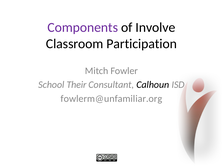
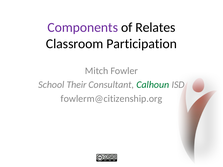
Involve: Involve -> Relates (155, 27)
Calhoun colour: black -> green (153, 85)
fowlerm@unfamiliar.org: fowlerm@unfamiliar.org -> fowlerm@citizenship.org (111, 99)
